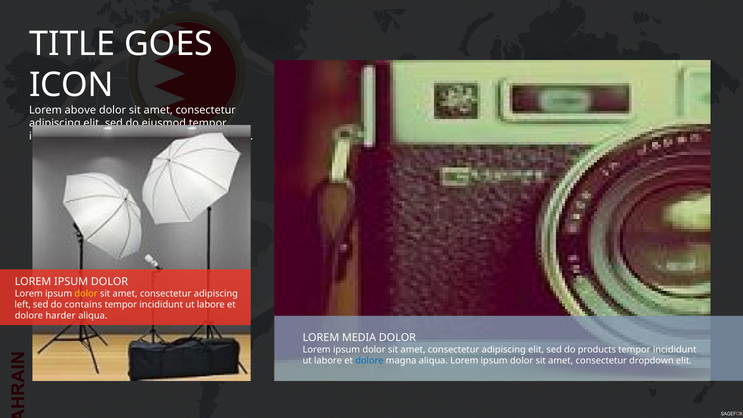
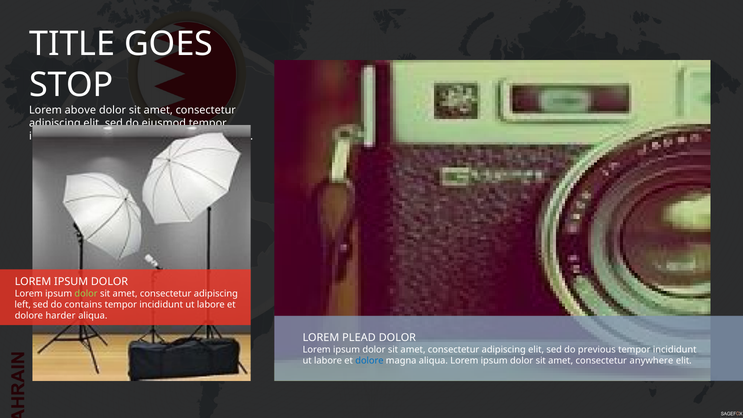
ICON: ICON -> STOP (71, 85)
dolor colour: yellow -> light green (86, 293)
MEDIA: MEDIA -> PLEAD (359, 337)
products: products -> previous (597, 349)
dropdown: dropdown -> anywhere (651, 361)
